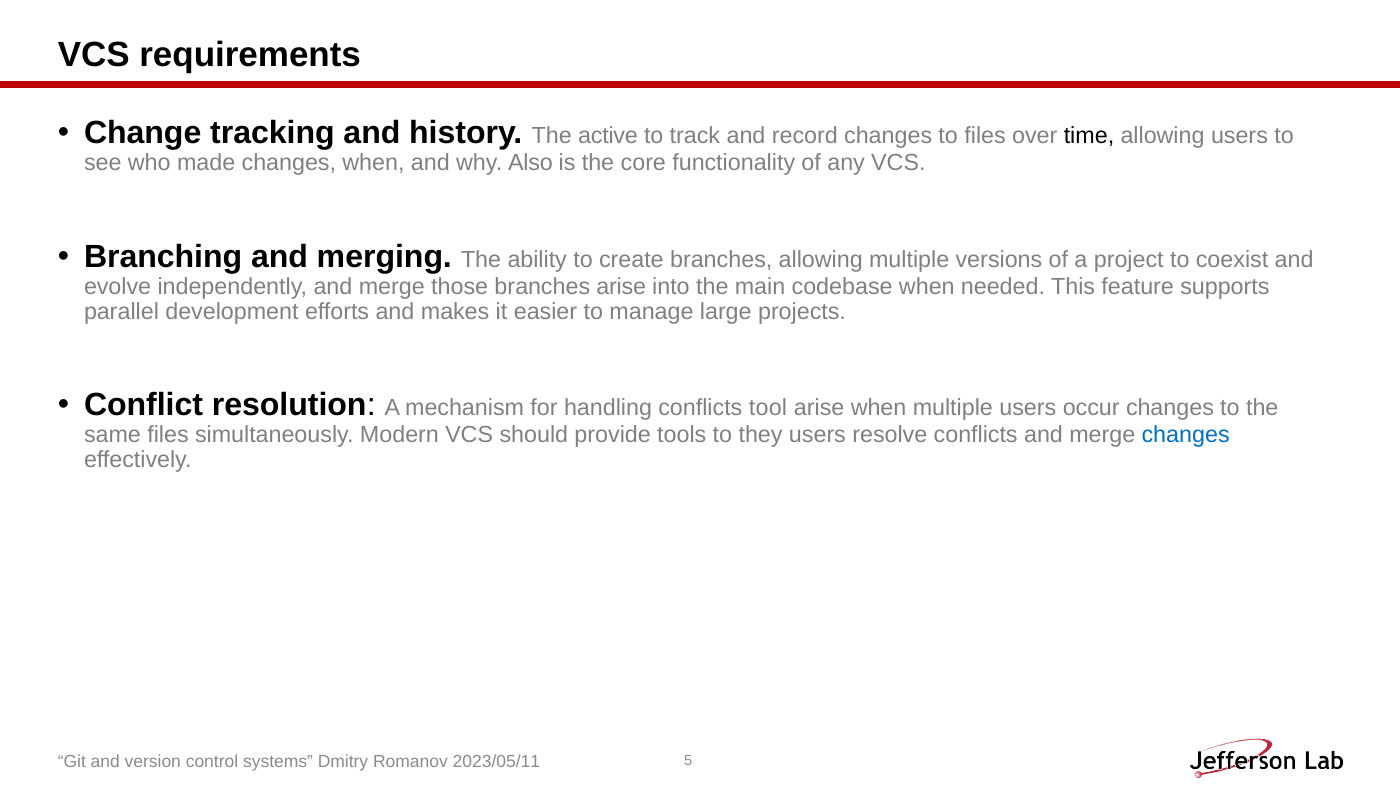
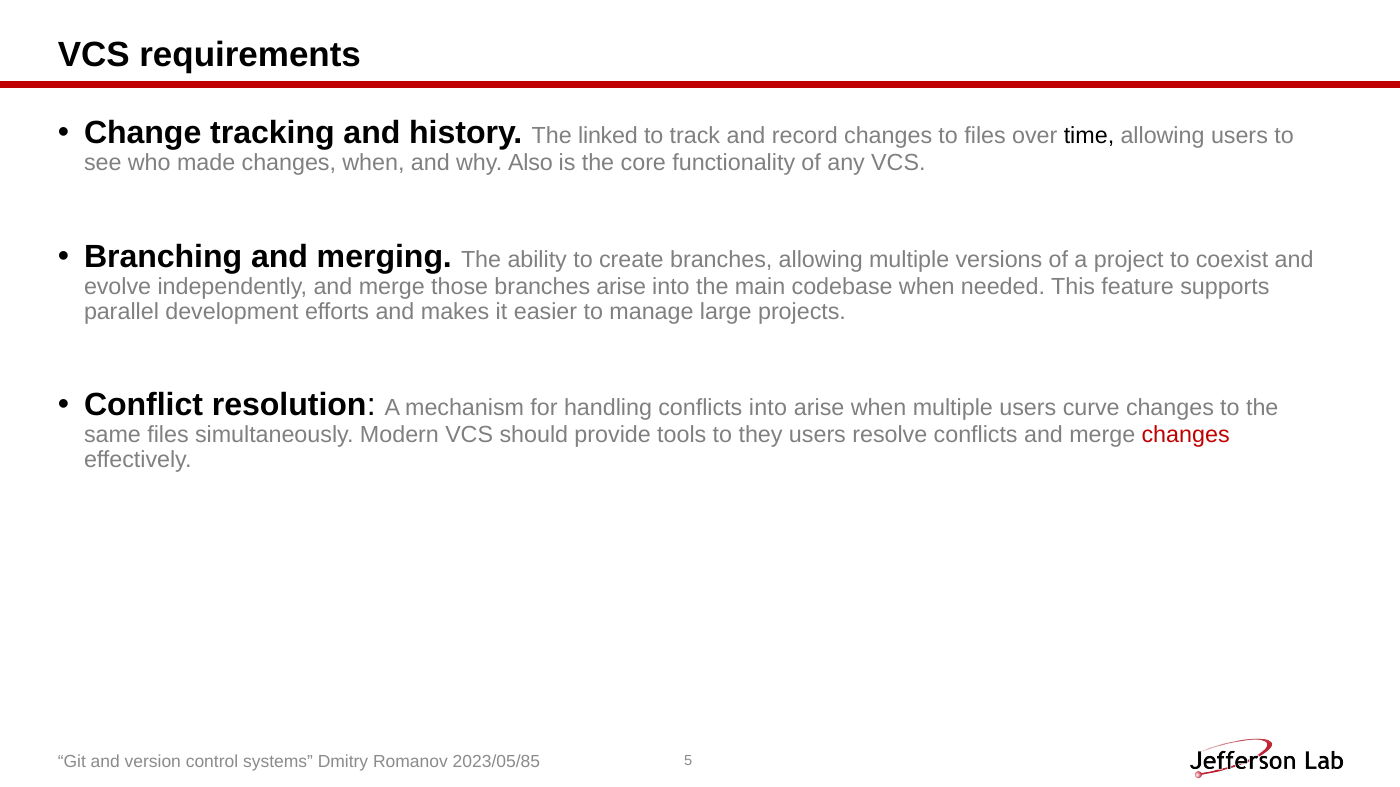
active: active -> linked (608, 136)
conflicts tool: tool -> into (768, 408)
occur: occur -> curve (1091, 408)
changes colour: blue -> red (1186, 435)
2023/05/11: 2023/05/11 -> 2023/05/85 (496, 762)
